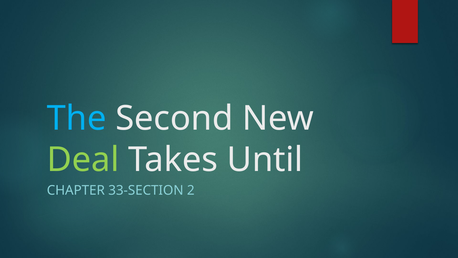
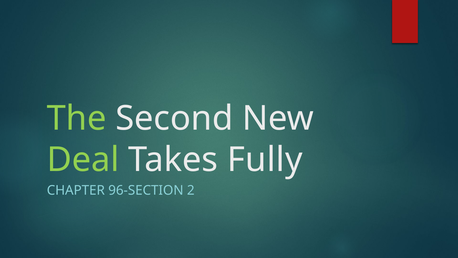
The colour: light blue -> light green (77, 118)
Until: Until -> Fully (265, 160)
33-SECTION: 33-SECTION -> 96-SECTION (146, 190)
